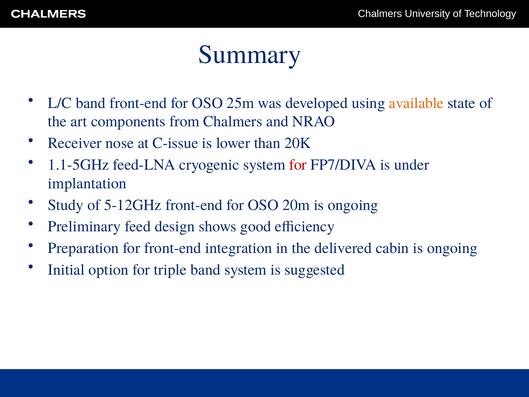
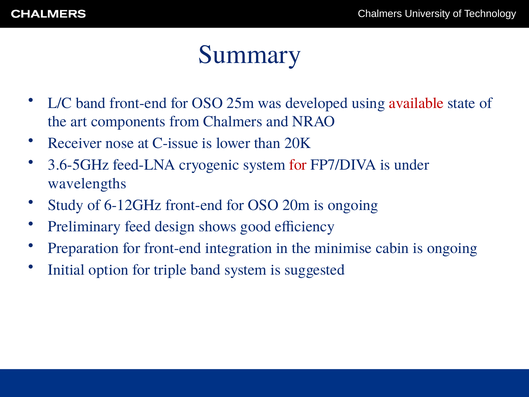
available colour: orange -> red (416, 103)
1.1-5GHz: 1.1-5GHz -> 3.6-5GHz (79, 165)
implantation: implantation -> wavelengths (87, 183)
5-12GHz: 5-12GHz -> 6-12GHz (133, 205)
delivered: delivered -> minimise (343, 248)
